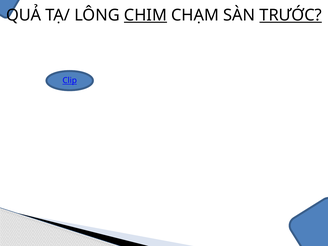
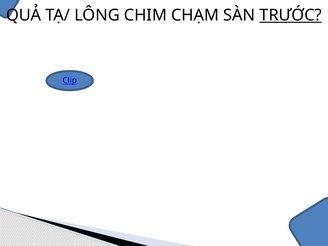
CHIM underline: present -> none (145, 15)
